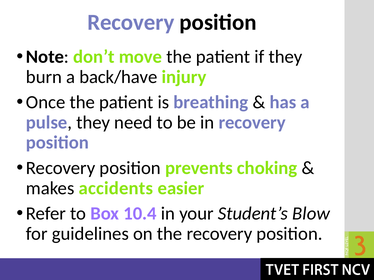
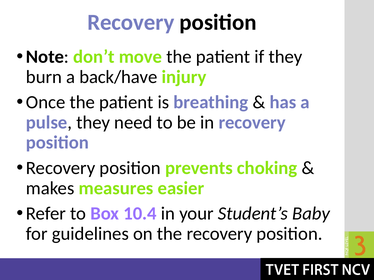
accidents: accidents -> measures (116, 188)
Blow: Blow -> Baby (311, 214)
